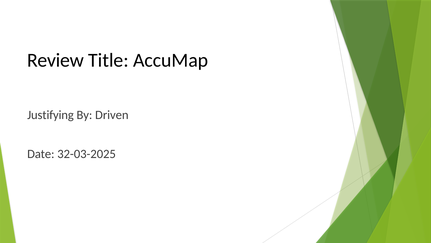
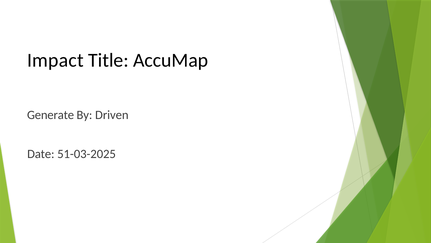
Review: Review -> Impact (55, 60)
Justifying: Justifying -> Generate (51, 115)
32-03-2025: 32-03-2025 -> 51-03-2025 (87, 154)
